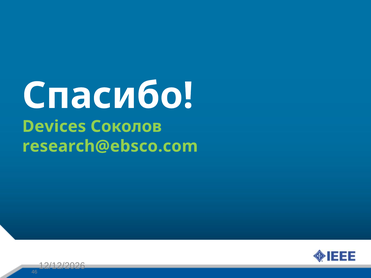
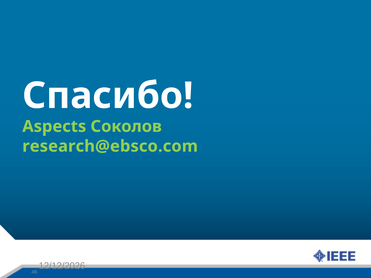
Devices: Devices -> Aspects (54, 127)
